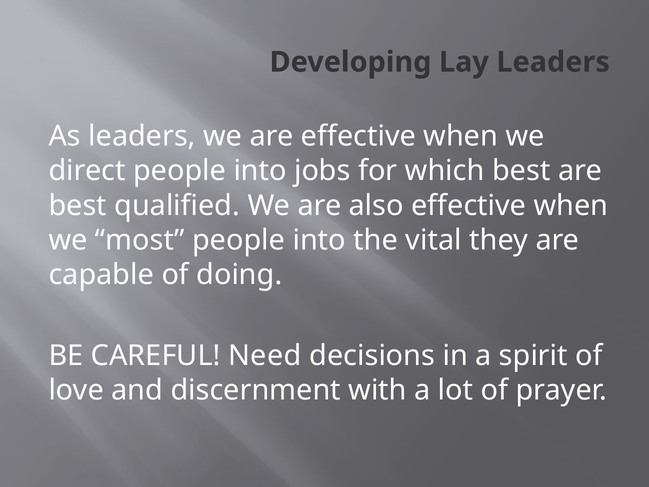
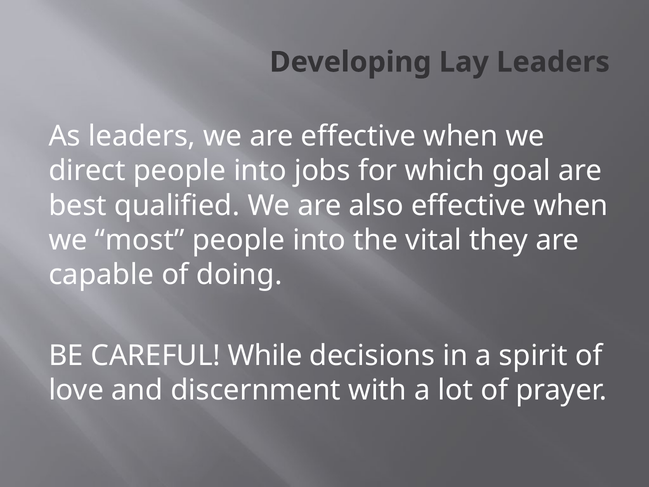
which best: best -> goal (521, 171)
Need: Need -> While (265, 356)
